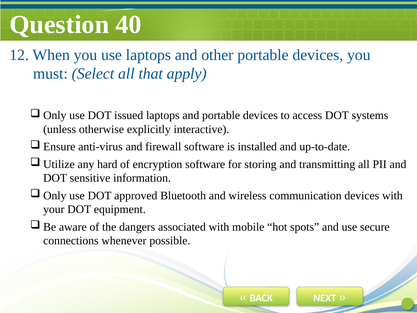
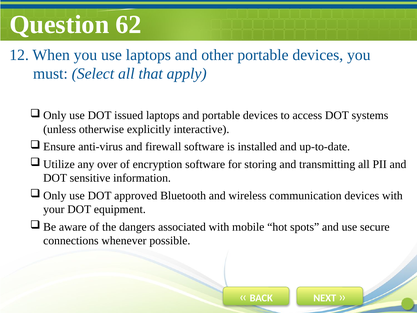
40: 40 -> 62 (129, 24)
hard: hard -> over (107, 164)
